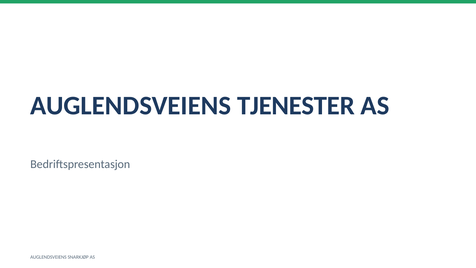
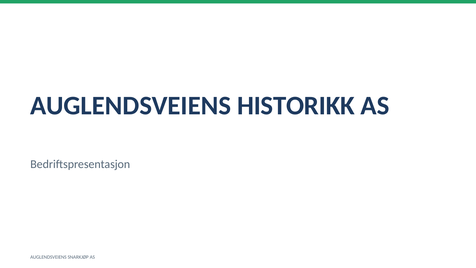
TJENESTER: TJENESTER -> HISTORIKK (296, 106)
